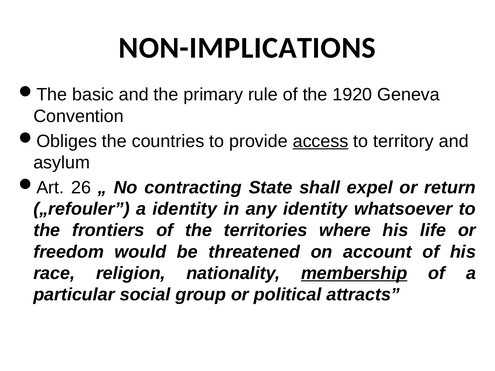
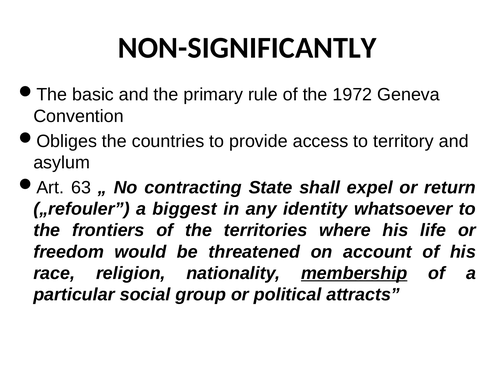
NON-IMPLICATIONS: NON-IMPLICATIONS -> NON-SIGNIFICANTLY (247, 48)
1920: 1920 -> 1972 (352, 95)
access underline: present -> none (321, 141)
26: 26 -> 63 (81, 188)
a identity: identity -> biggest (185, 209)
